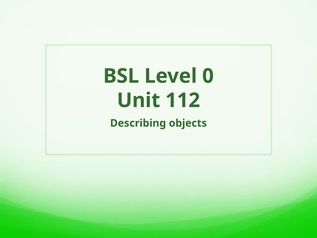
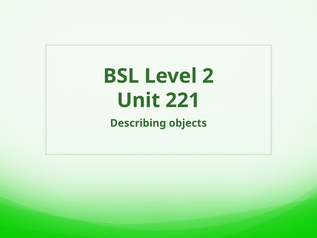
0: 0 -> 2 (208, 76)
112: 112 -> 221 (183, 100)
